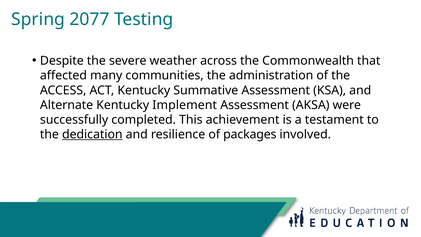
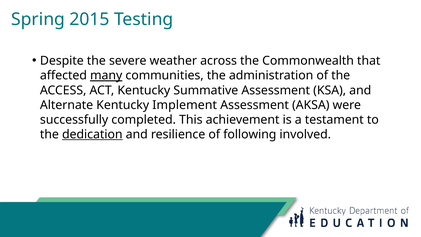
2077: 2077 -> 2015 (90, 19)
many underline: none -> present (106, 76)
packages: packages -> following (250, 134)
